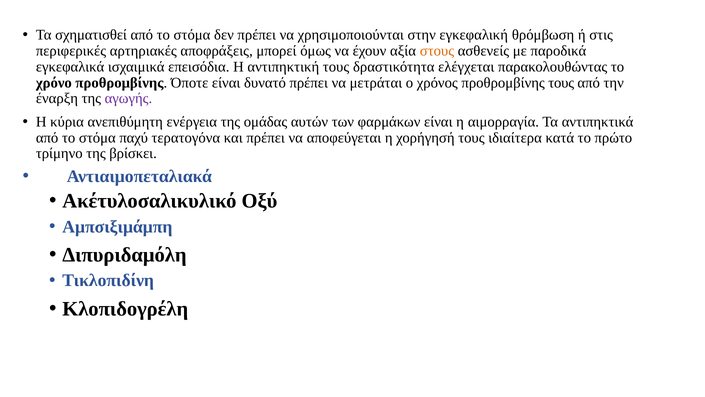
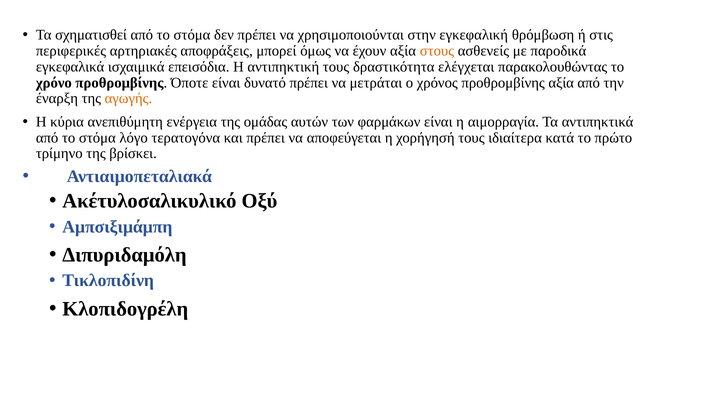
προθρομβίνης τους: τους -> αξία (561, 83)
αγωγής colour: purple -> orange (128, 98)
παχύ: παχύ -> λόγο (134, 138)
